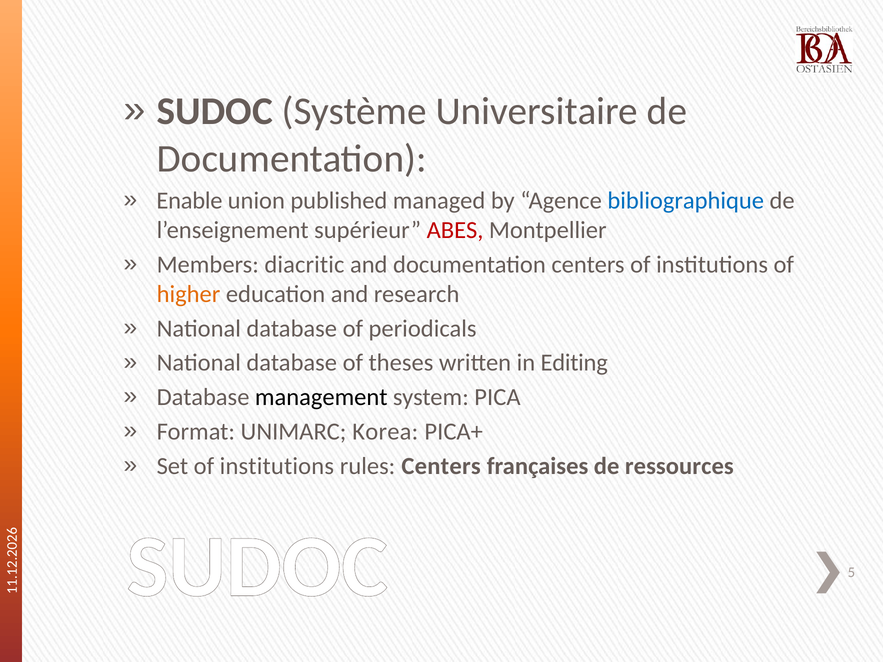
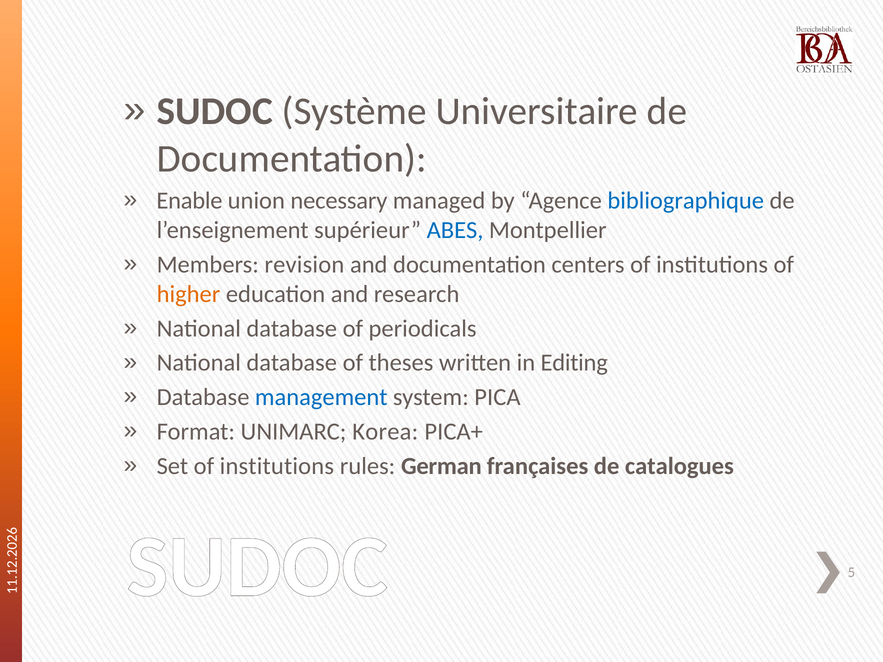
published: published -> necessary (339, 201)
ABES colour: red -> blue (455, 230)
diacritic: diacritic -> revision (304, 265)
management colour: black -> blue (321, 397)
rules Centers: Centers -> German (441, 466)
ressources: ressources -> catalogues (679, 466)
